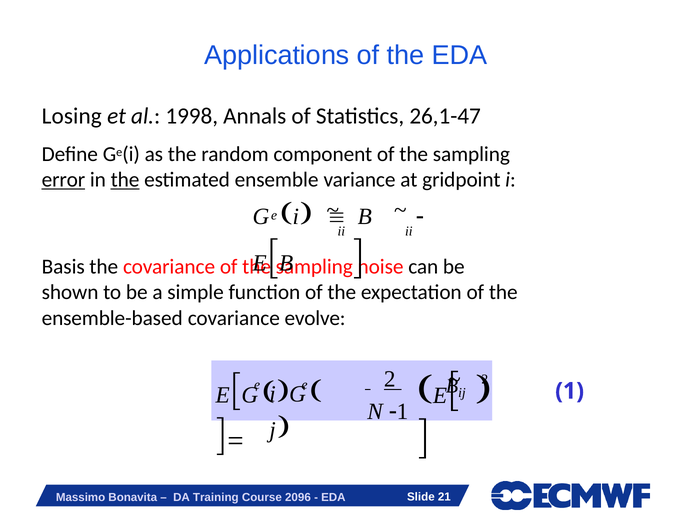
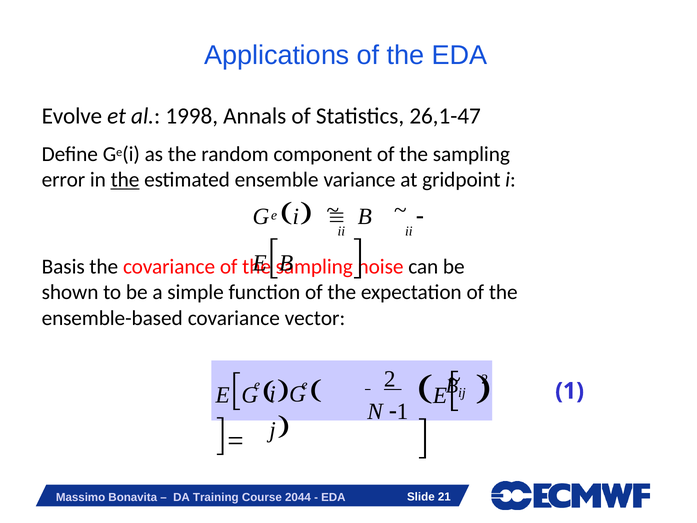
Losing: Losing -> Evolve (72, 116)
error underline: present -> none (63, 180)
evolve: evolve -> vector (315, 318)
2096: 2096 -> 2044 (298, 497)
